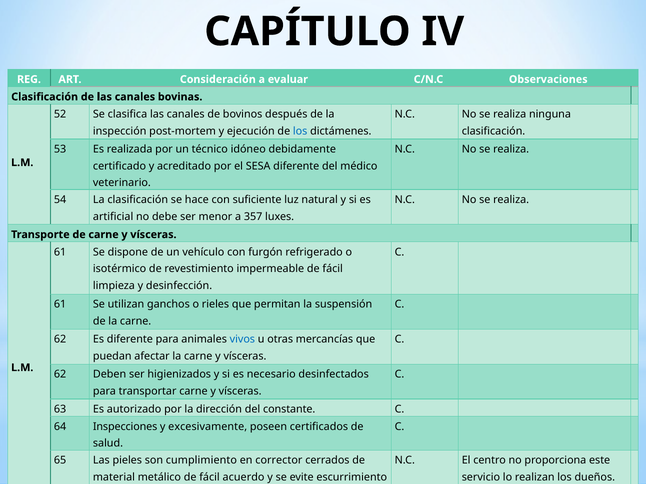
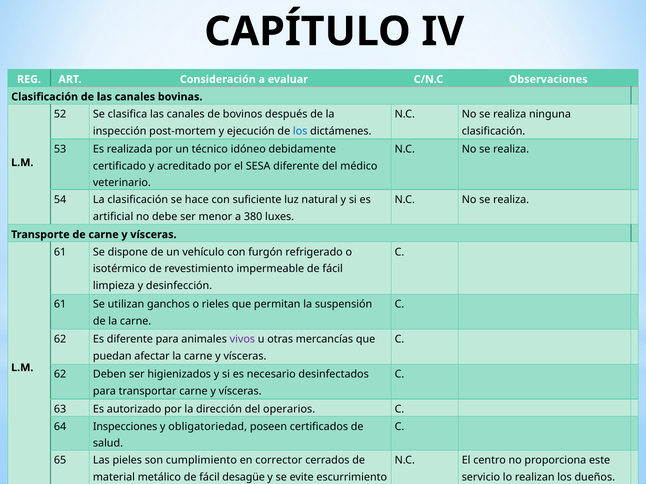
357: 357 -> 380 (253, 217)
vivos colour: blue -> purple (242, 340)
constante: constante -> operarios (289, 410)
excesivamente: excesivamente -> obligatoriedad (208, 427)
acuerdo: acuerdo -> desagüe (244, 478)
